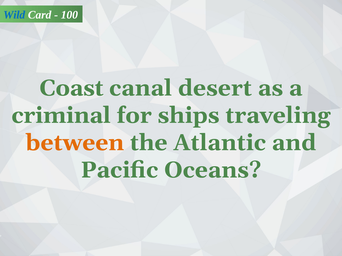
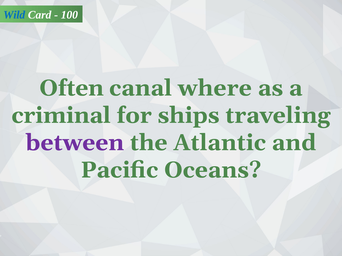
Coast: Coast -> Often (72, 88)
desert: desert -> where (215, 88)
between colour: orange -> purple (75, 143)
